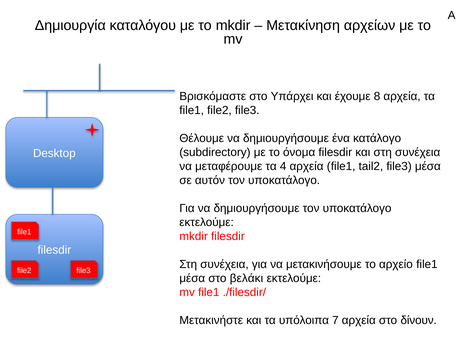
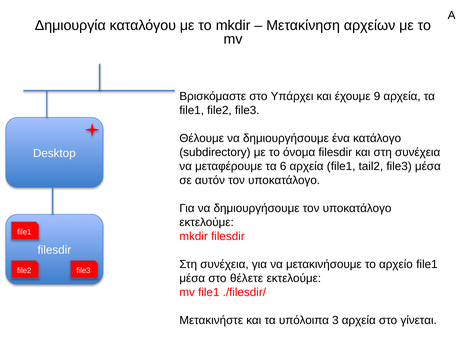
8: 8 -> 9 (377, 96)
4: 4 -> 6 (283, 166)
βελάκι: βελάκι -> θέλετε (247, 278)
7: 7 -> 3 (335, 320)
δίνουν: δίνουν -> γίνεται (419, 320)
